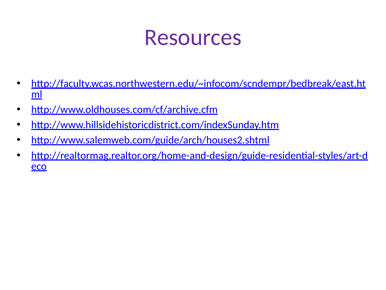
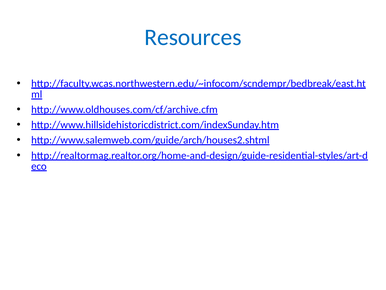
Resources colour: purple -> blue (193, 37)
